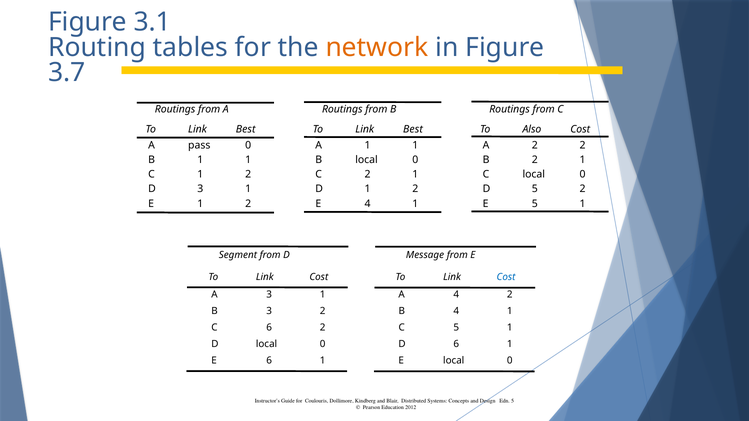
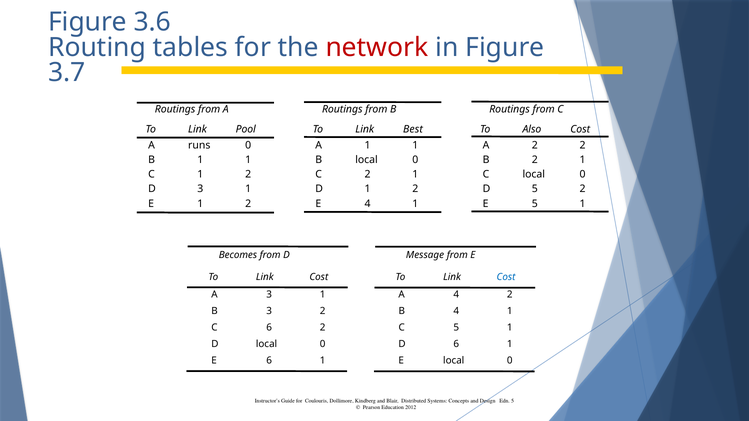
3.1: 3.1 -> 3.6 (152, 22)
network colour: orange -> red (377, 47)
Best: Best -> Pool (246, 129)
pass: pass -> runs (199, 145)
Segment: Segment -> Becomes (238, 255)
